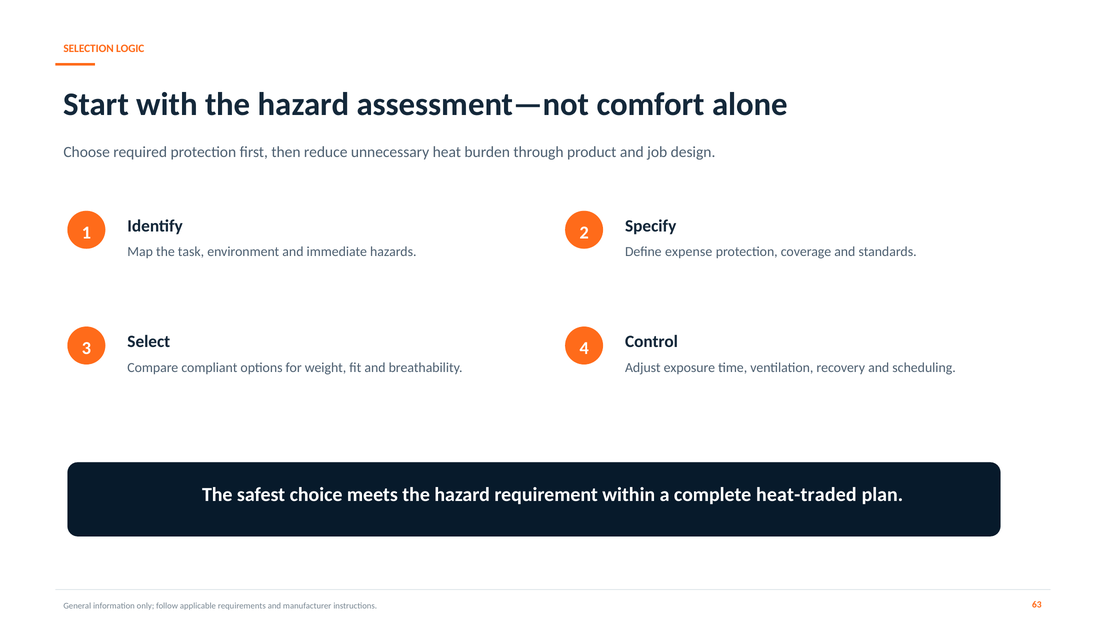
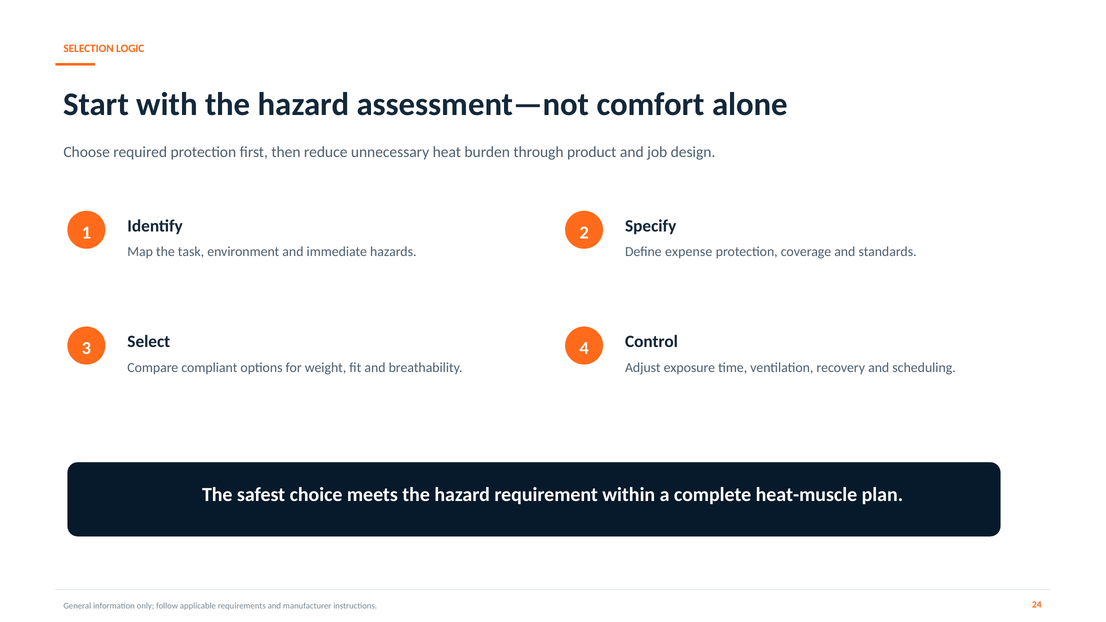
heat-traded: heat-traded -> heat-muscle (806, 495)
63: 63 -> 24 (1037, 605)
